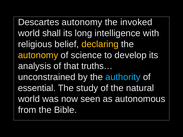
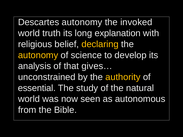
shall: shall -> truth (52, 33)
intelligence: intelligence -> explanation (118, 33)
truths…: truths… -> gives… (97, 66)
authority colour: light blue -> yellow (123, 77)
